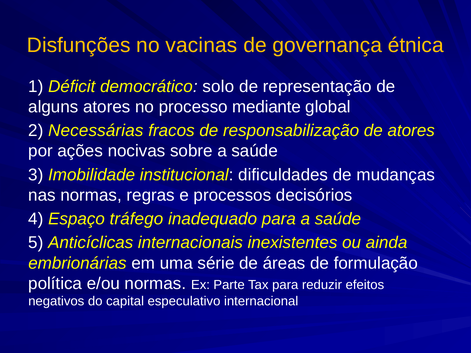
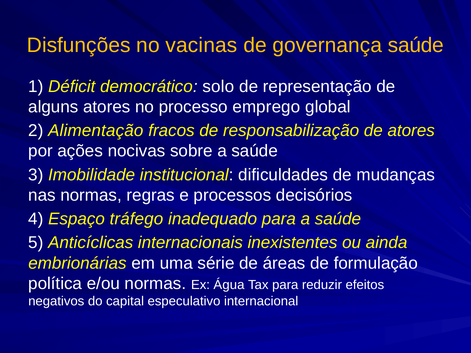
governança étnica: étnica -> saúde (416, 45)
mediante: mediante -> emprego (266, 107)
Necessárias: Necessárias -> Alimentação (96, 131)
Parte: Parte -> Água (229, 285)
